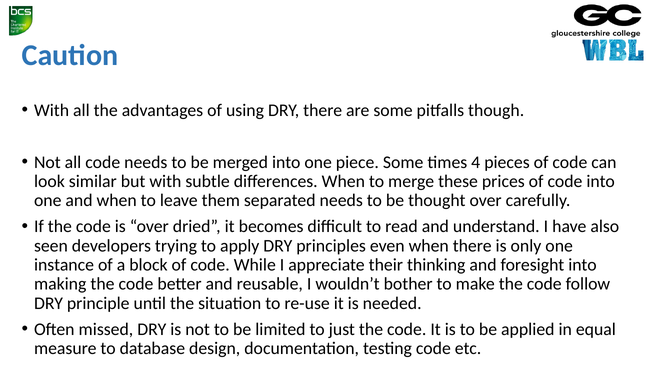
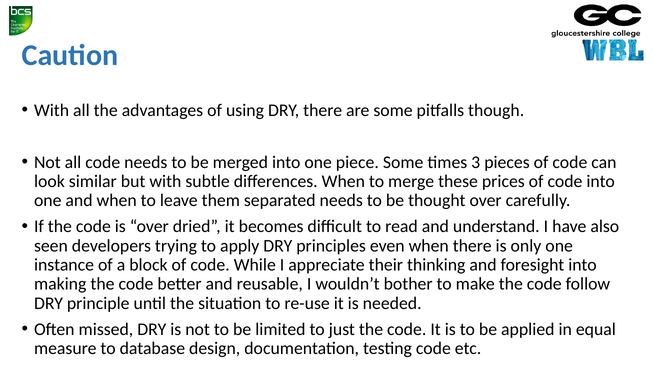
4: 4 -> 3 (476, 162)
